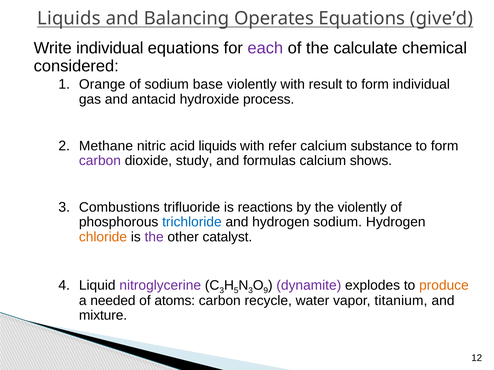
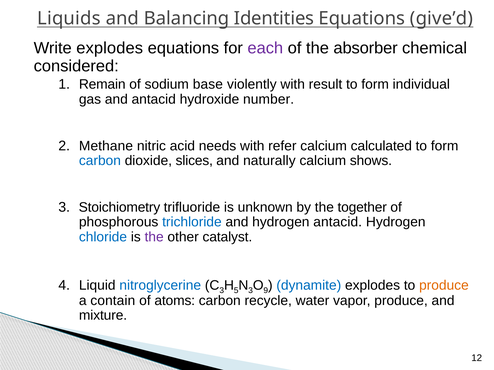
Operates: Operates -> Identities (274, 19)
Write individual: individual -> explodes (110, 48)
calculate: calculate -> absorber (366, 48)
Orange: Orange -> Remain (102, 85)
process: process -> number (269, 99)
acid liquids: liquids -> needs (218, 146)
substance: substance -> calculated (381, 146)
carbon colour: purple -> blue (100, 161)
study: study -> slices (194, 161)
formulas: formulas -> naturally (269, 161)
Combustions: Combustions -> Stoichiometry (119, 208)
reactions: reactions -> unknown (265, 208)
the violently: violently -> together (362, 208)
hydrogen sodium: sodium -> antacid (338, 222)
chloride colour: orange -> blue (103, 237)
nitroglycerine colour: purple -> blue (160, 286)
dynamite colour: purple -> blue (309, 286)
needed: needed -> contain (113, 301)
vapor titanium: titanium -> produce (401, 301)
